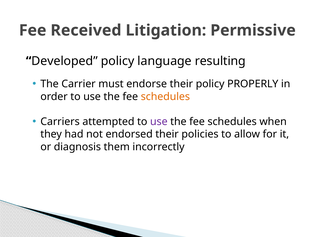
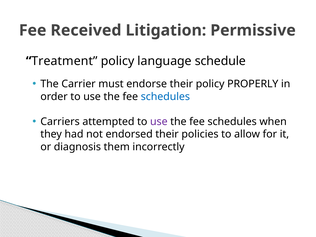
Developed: Developed -> Treatment (64, 61)
resulting: resulting -> schedule (220, 61)
schedules colour: orange -> blue (165, 97)
